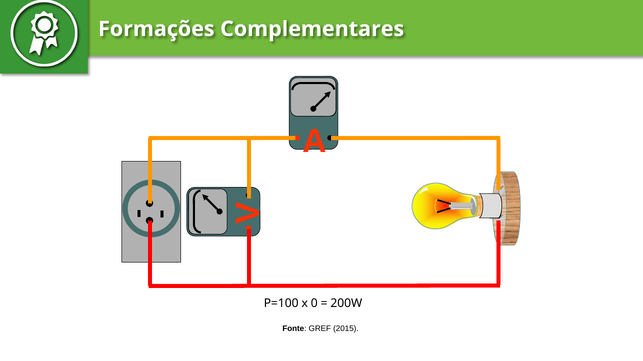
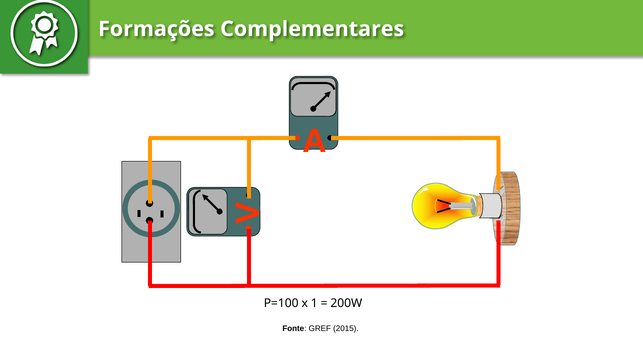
0: 0 -> 1 (314, 304)
